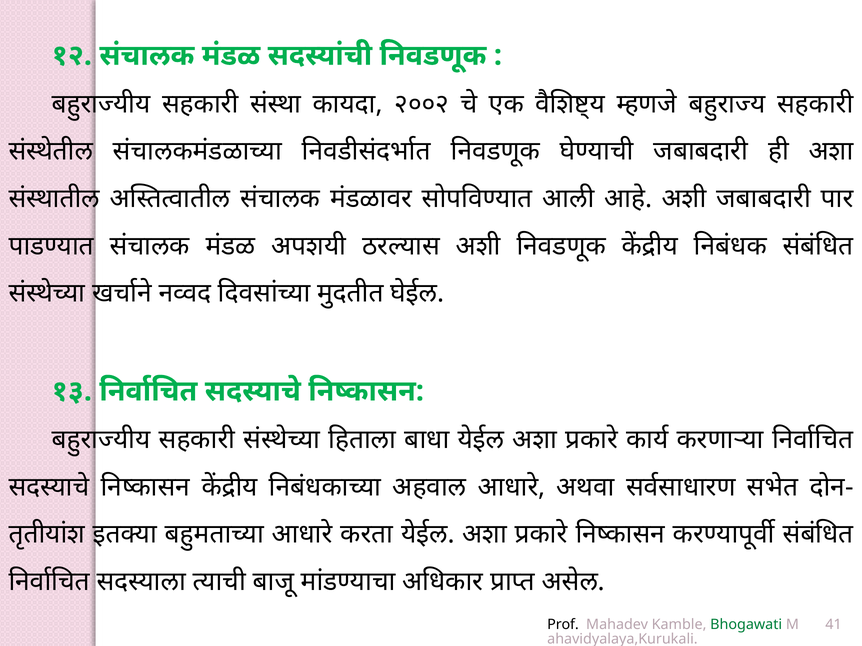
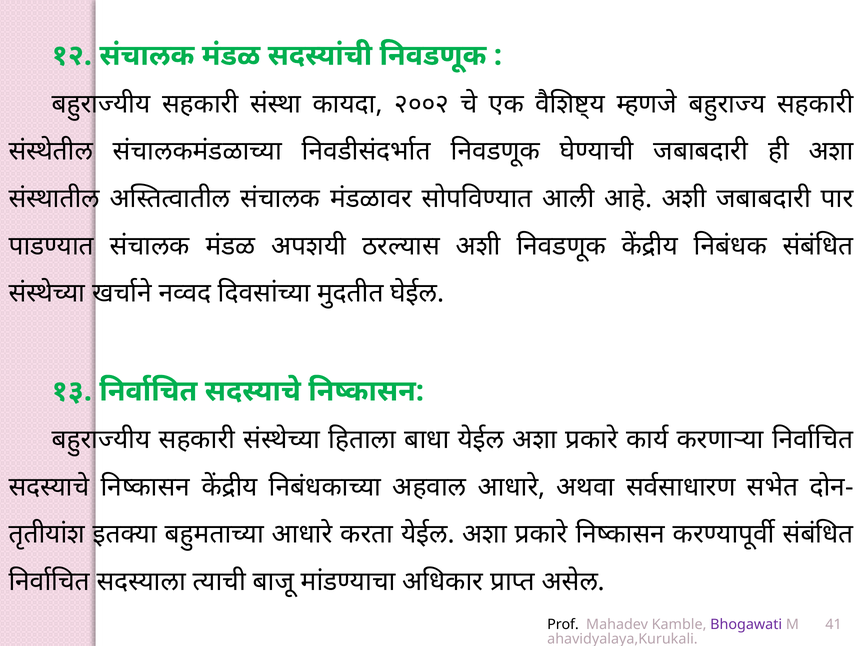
Bhogawati colour: green -> purple (746, 625)
